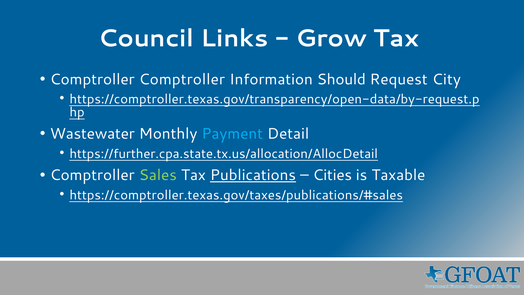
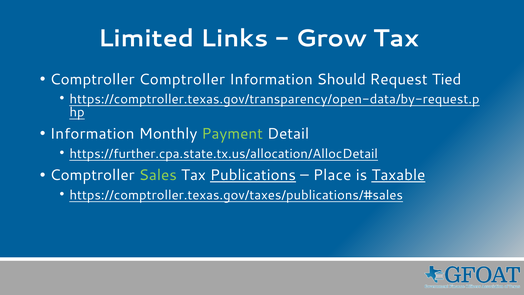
Council: Council -> Limited (146, 38)
City: City -> Tied (447, 79)
Wastewater: Wastewater -> Information (92, 134)
Payment colour: light blue -> light green (232, 134)
Cities: Cities -> Place (332, 175)
Taxable underline: none -> present (398, 175)
